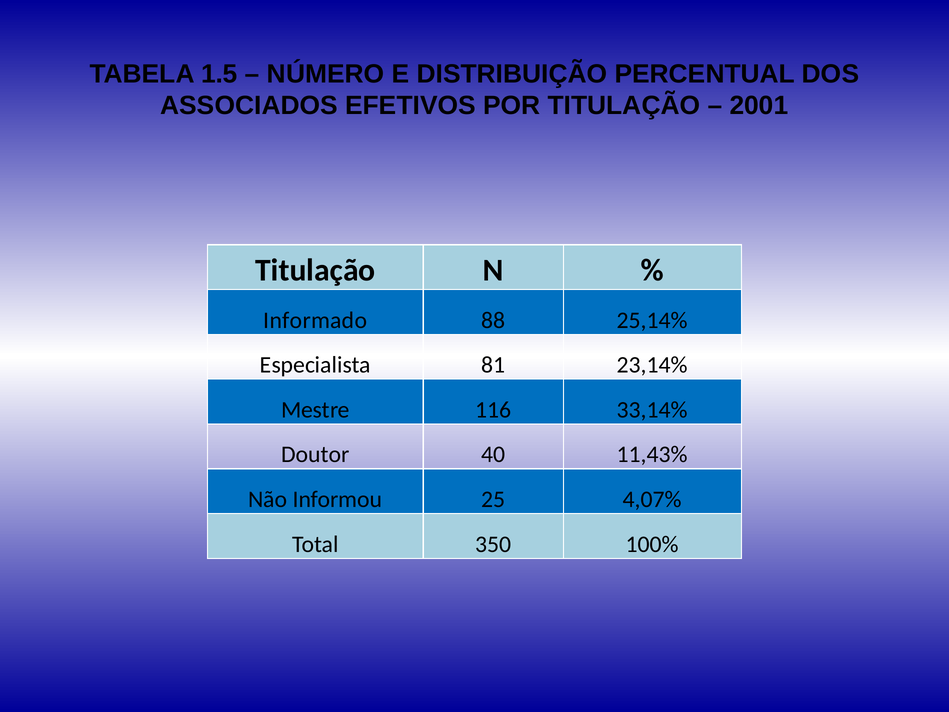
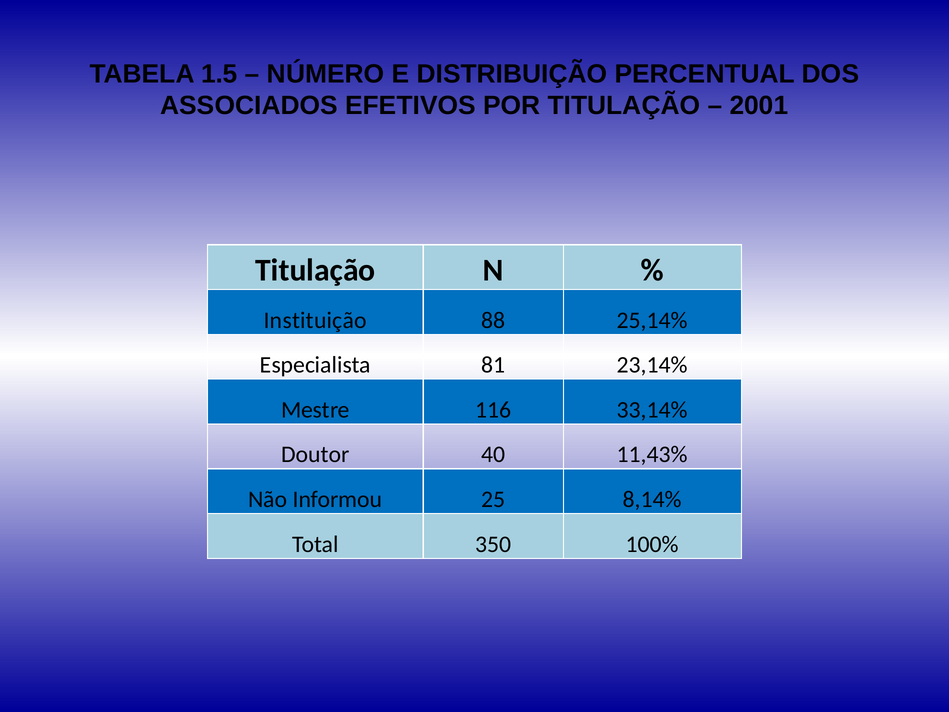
Informado: Informado -> Instituição (315, 320)
4,07%: 4,07% -> 8,14% (652, 499)
